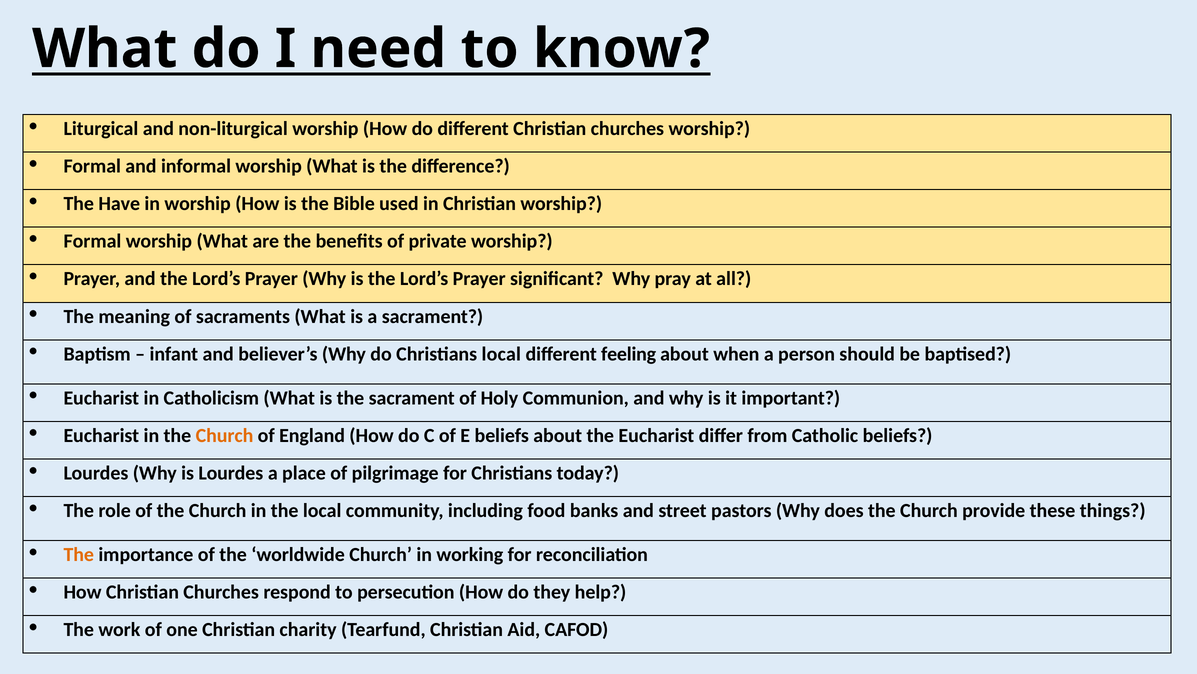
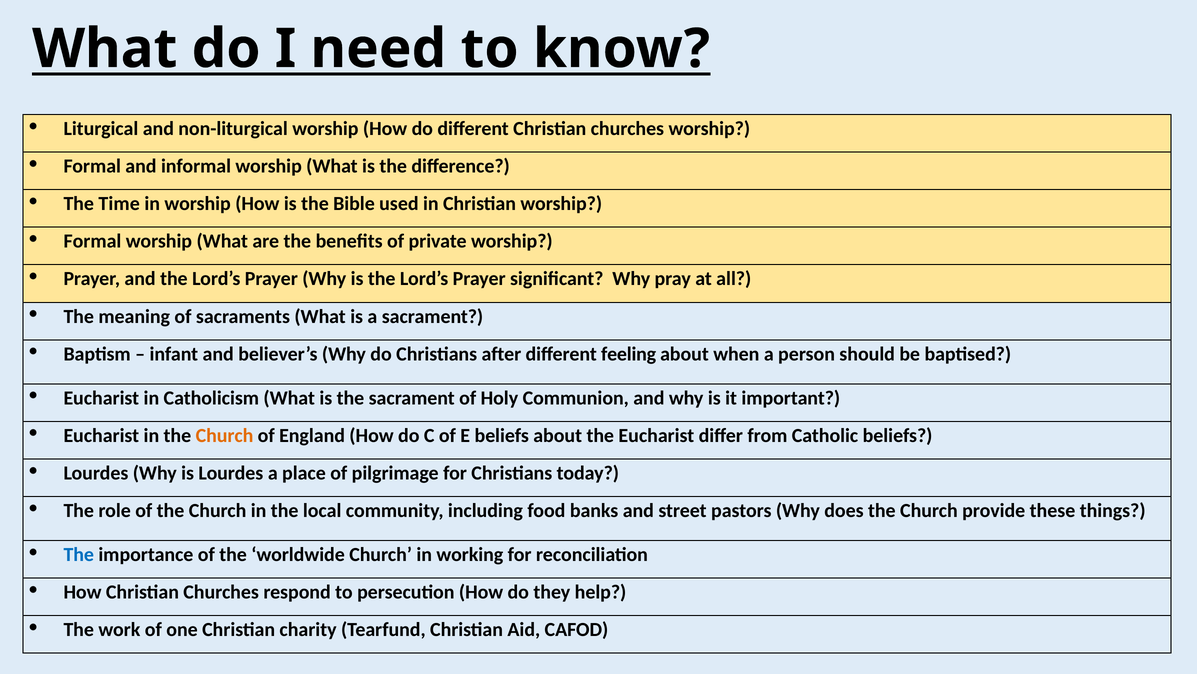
Have: Have -> Time (119, 204)
Christians local: local -> after (501, 354)
The colour: orange -> blue (79, 554)
